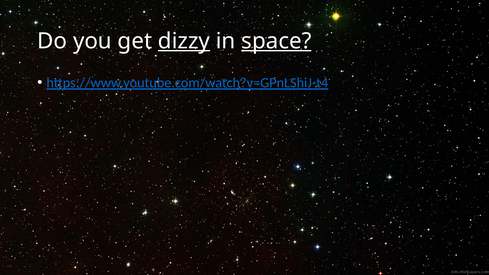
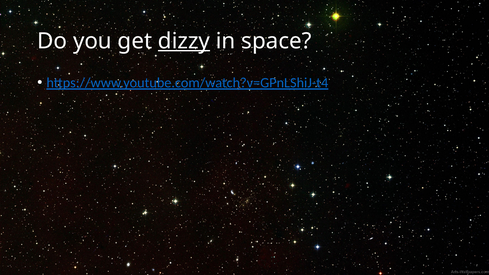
space underline: present -> none (276, 41)
